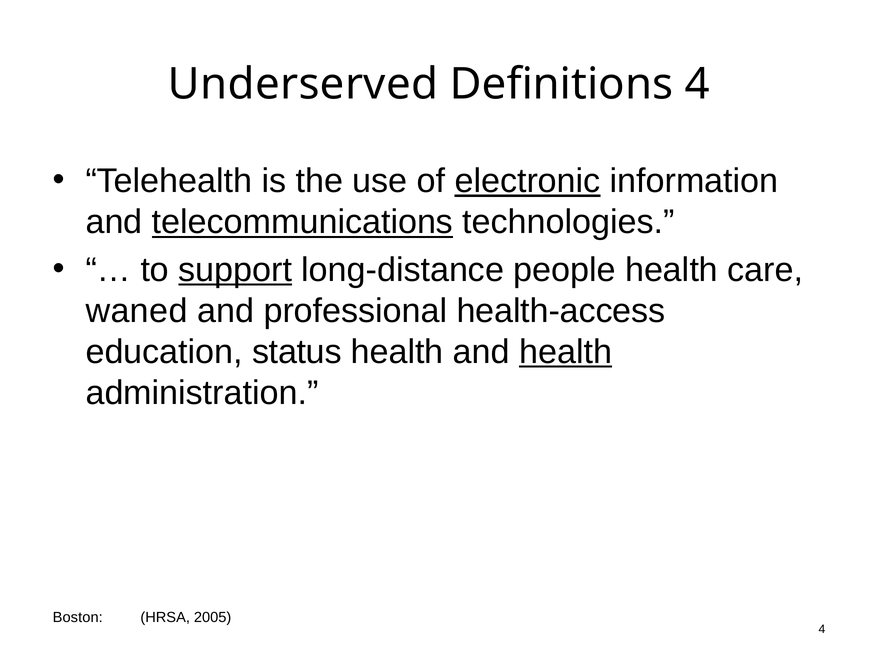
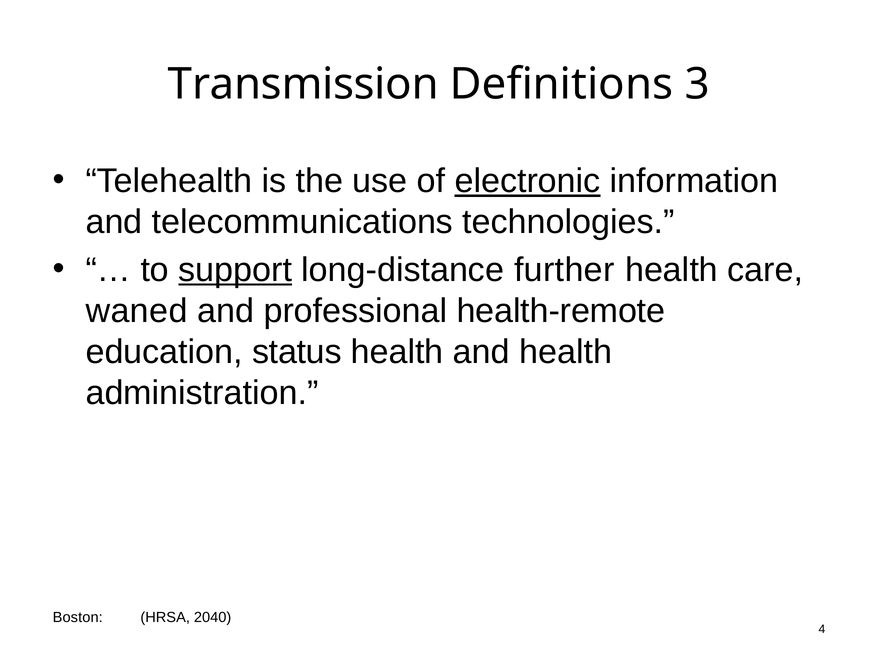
Underserved: Underserved -> Transmission (303, 84)
Definitions 4: 4 -> 3 (697, 84)
telecommunications underline: present -> none (302, 222)
people: people -> further (564, 270)
health-access: health-access -> health-remote (561, 311)
health underline: present -> none (566, 352)
2005: 2005 -> 2040 (213, 617)
